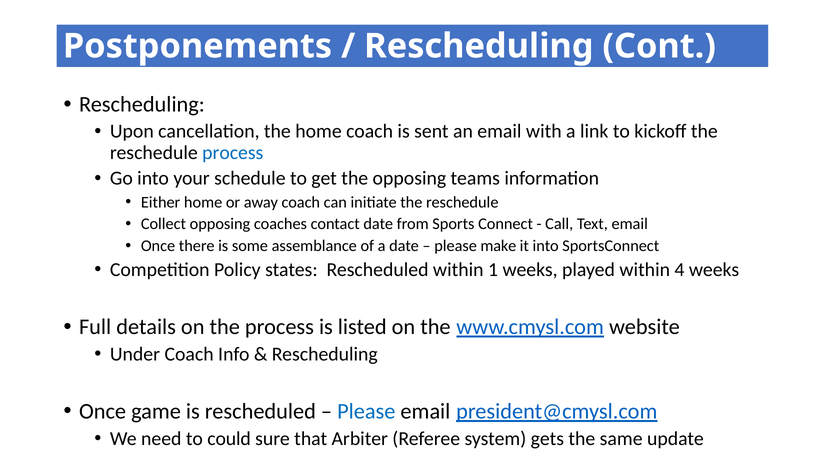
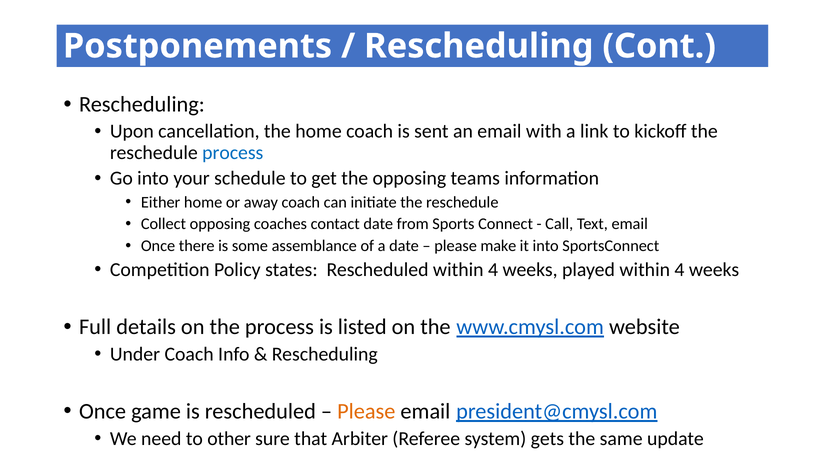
Rescheduled within 1: 1 -> 4 (493, 270)
Please colour: blue -> orange (366, 412)
could: could -> other (229, 439)
